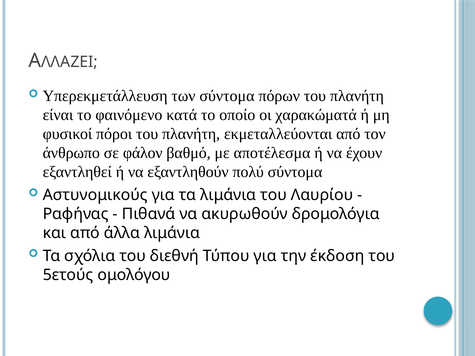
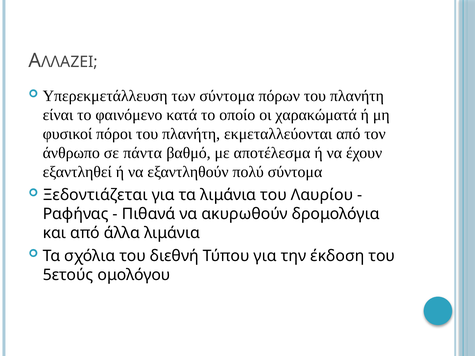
φάλον: φάλον -> πάντα (143, 153)
Αστυνομικούς: Αστυνομικούς -> Ξεδοντιάζεται (95, 195)
